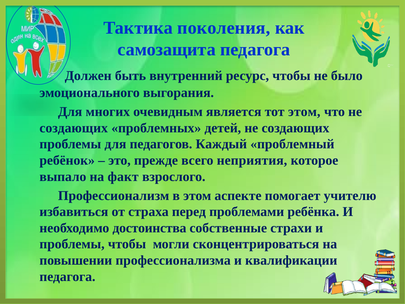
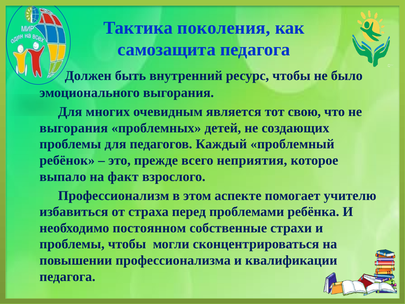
тот этом: этом -> свою (304, 112)
создающих: создающих -> выгорания (74, 128)
достоинства: достоинства -> постоянном (149, 228)
